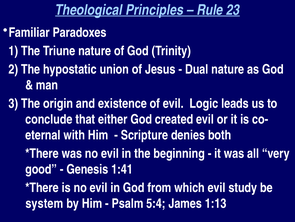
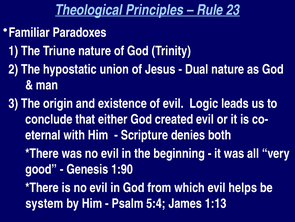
1:41: 1:41 -> 1:90 (122, 169)
study: study -> helps (243, 187)
